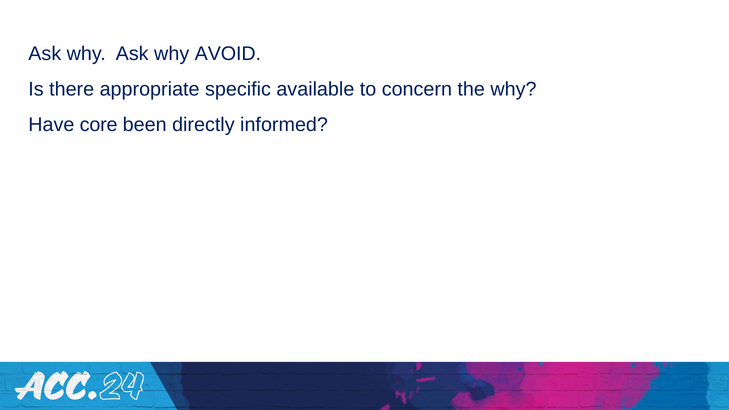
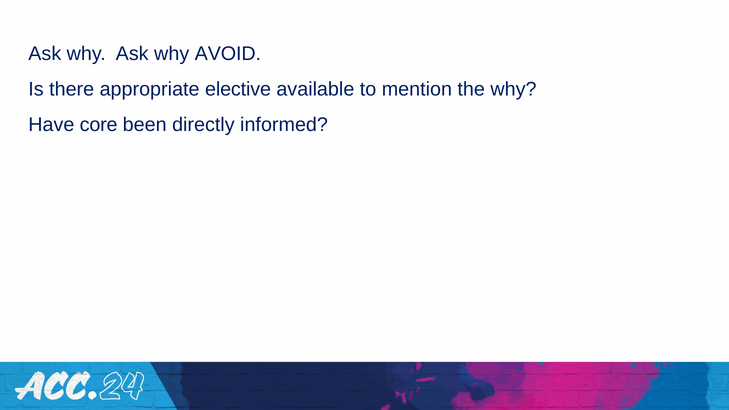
specific: specific -> elective (238, 89)
concern: concern -> mention (417, 89)
